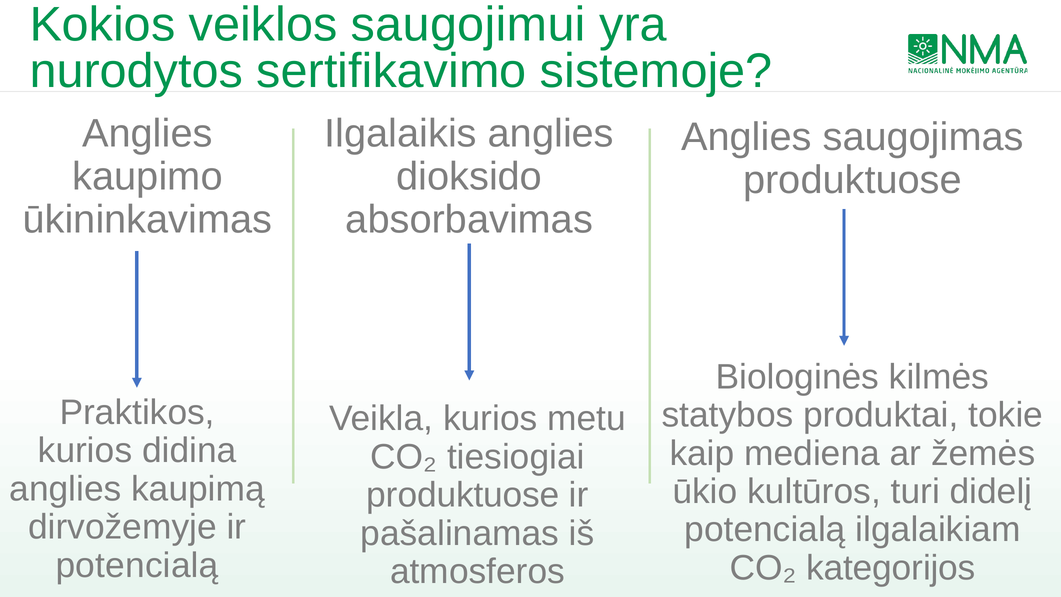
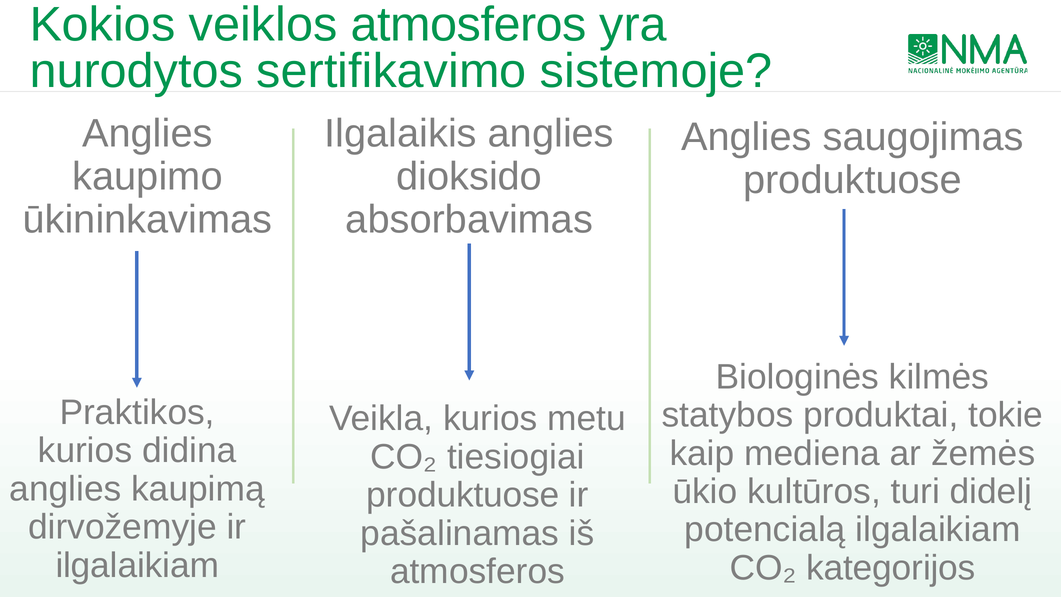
veiklos saugojimui: saugojimui -> atmosferos (469, 25)
potencialą: potencialą -> ilgalaikiam (137, 565)
